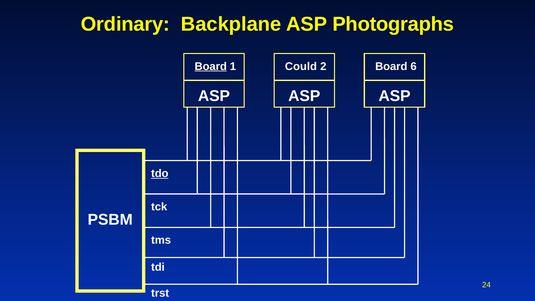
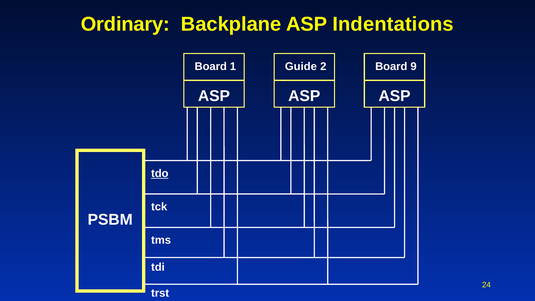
Photographs: Photographs -> Indentations (393, 24)
Board underline: present -> none (211, 66)
Could: Could -> Guide (301, 66)
6: 6 -> 9 (414, 66)
